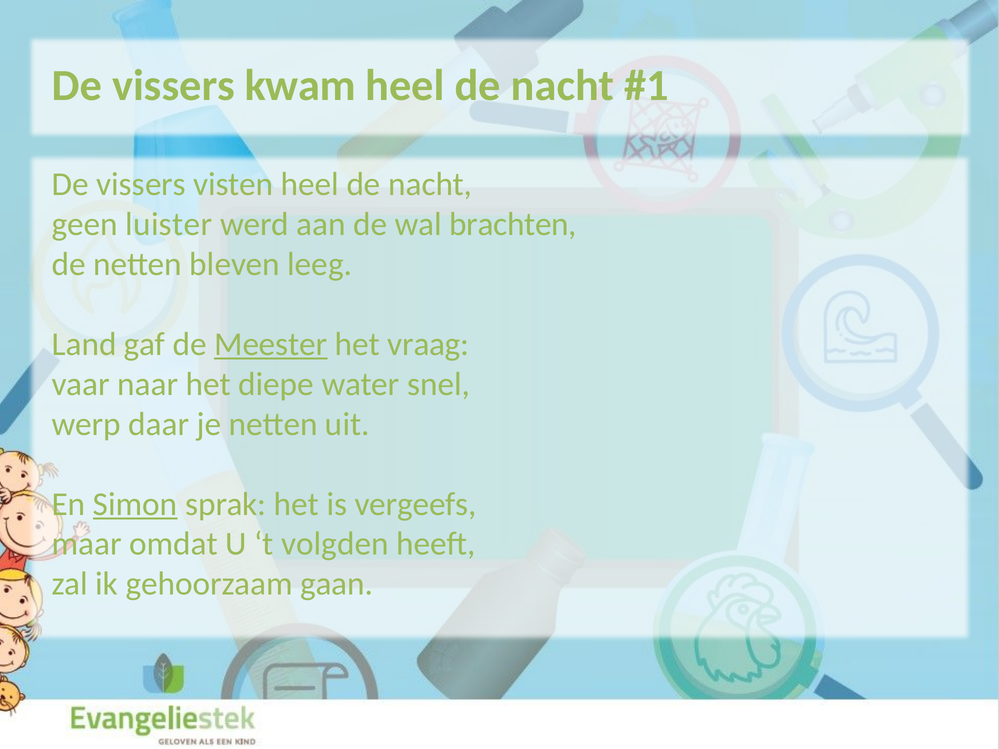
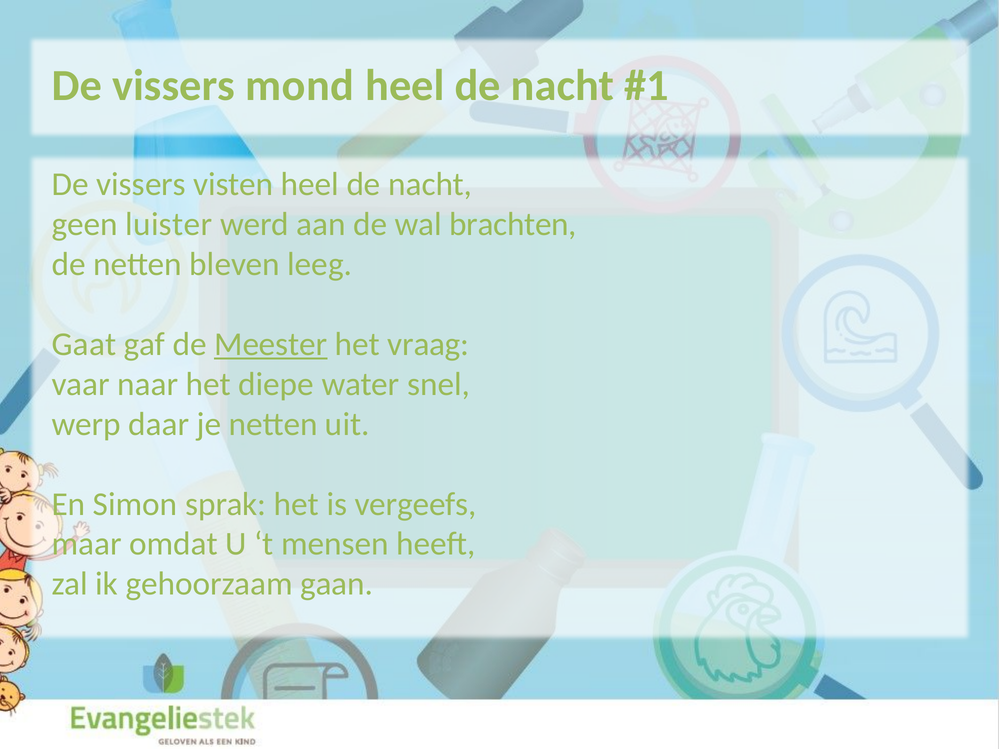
kwam: kwam -> mond (300, 86)
Land: Land -> Gaat (84, 344)
Simon underline: present -> none (135, 504)
volgden: volgden -> mensen (335, 544)
